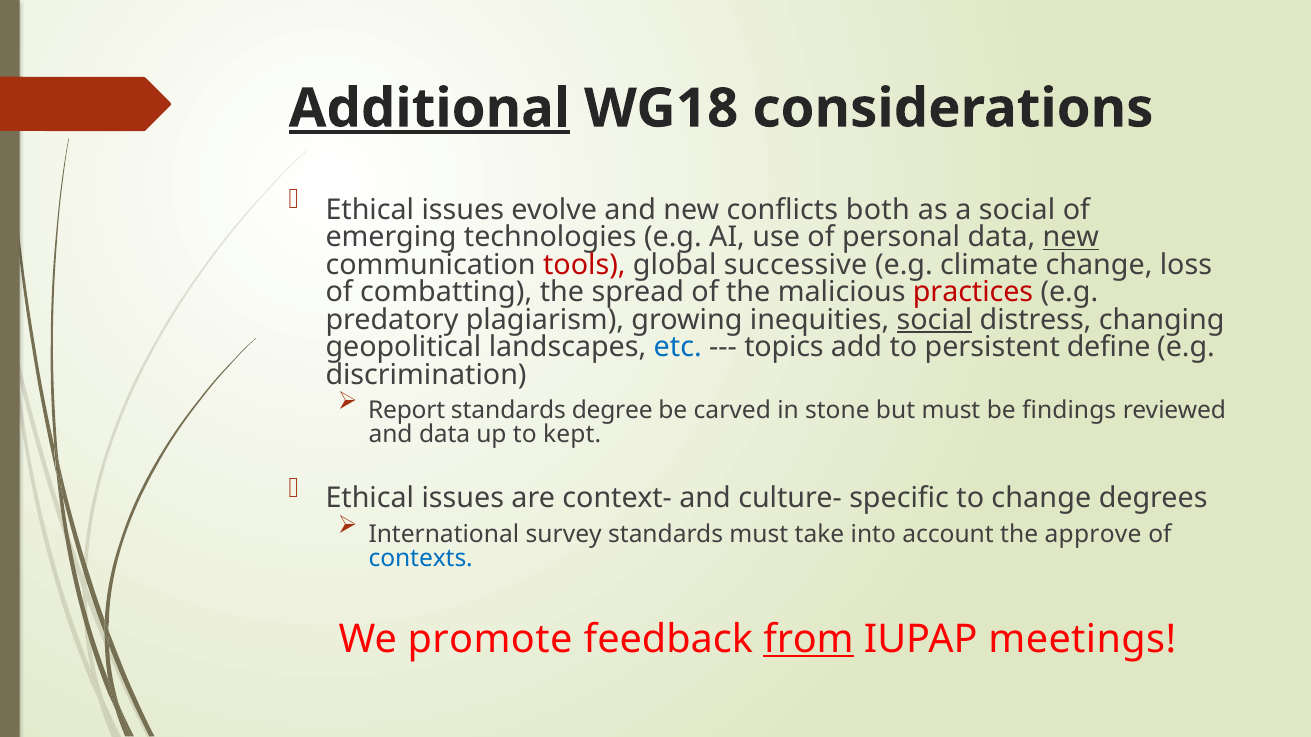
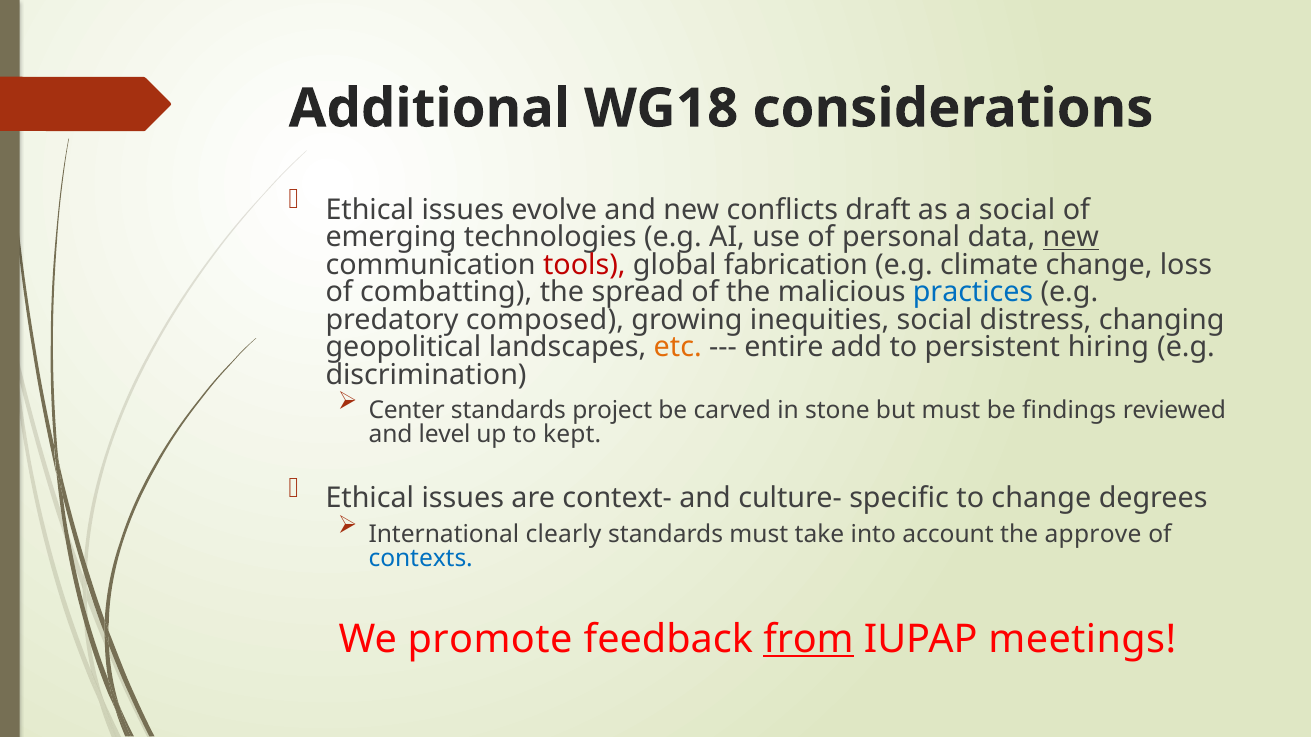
Additional underline: present -> none (429, 109)
both: both -> draft (878, 210)
successive: successive -> fabrication (796, 265)
practices colour: red -> blue (973, 292)
plagiarism: plagiarism -> composed (545, 320)
social underline: present -> none (934, 320)
etc colour: blue -> orange (678, 347)
topics: topics -> entire (784, 347)
define: define -> hiring (1108, 347)
Report: Report -> Center (407, 411)
degree: degree -> project (612, 411)
and data: data -> level (445, 434)
survey: survey -> clearly (564, 535)
